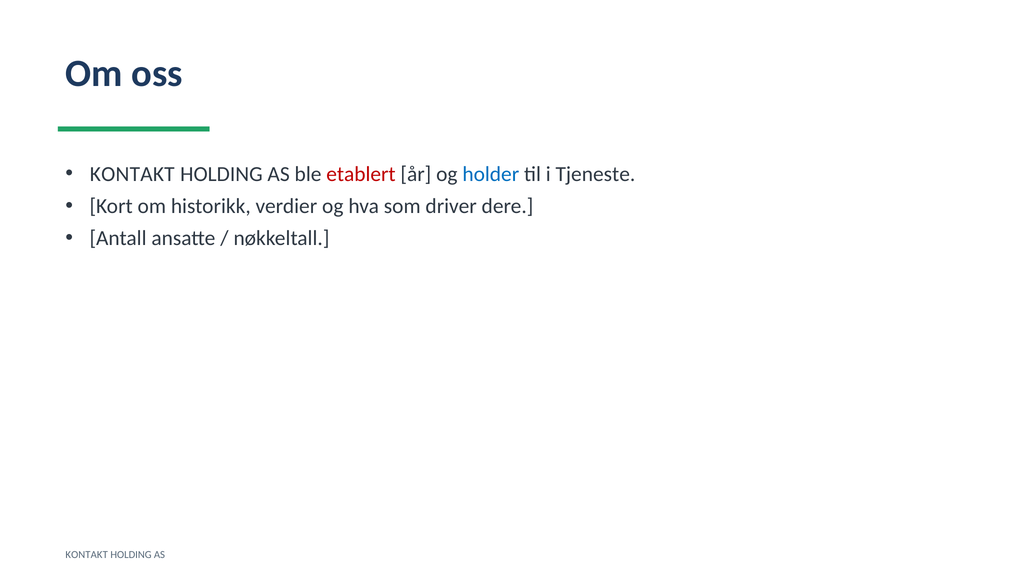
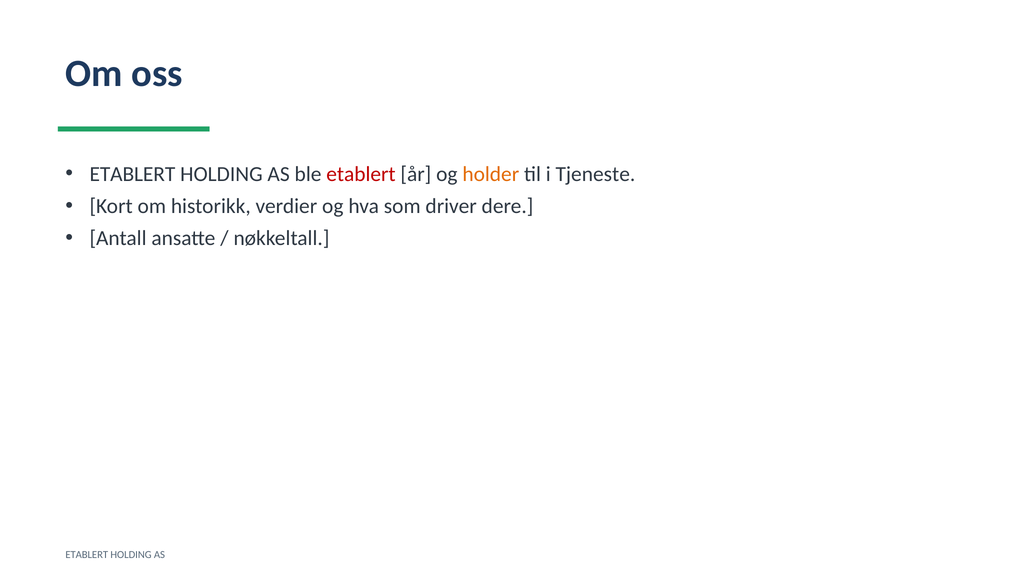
KONTAKT: KONTAKT -> ETABLERT (132, 174)
holder colour: blue -> orange (491, 174)
KONTAKT: KONTAKT -> ETABLERT (87, 555)
